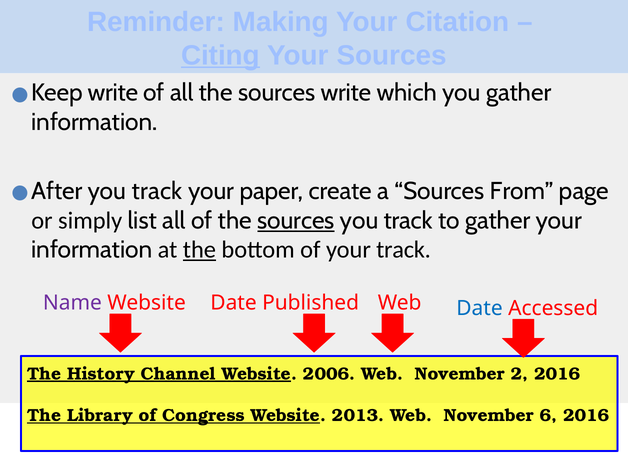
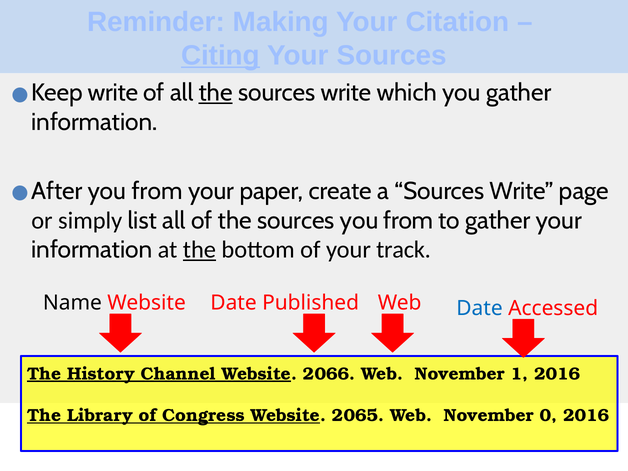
the underline: none -> present (216, 93)
track: track -> from (157, 191)
a Sources From: From -> Write (522, 191)
sources underline: present -> none (296, 221)
track: track -> from (408, 221)
Name colour: purple -> black (72, 303)
2006: 2006 -> 2066 (329, 374)
2: 2 -> 1 (520, 374)
2013: 2013 -> 2065 (358, 416)
6: 6 -> 0 (549, 416)
